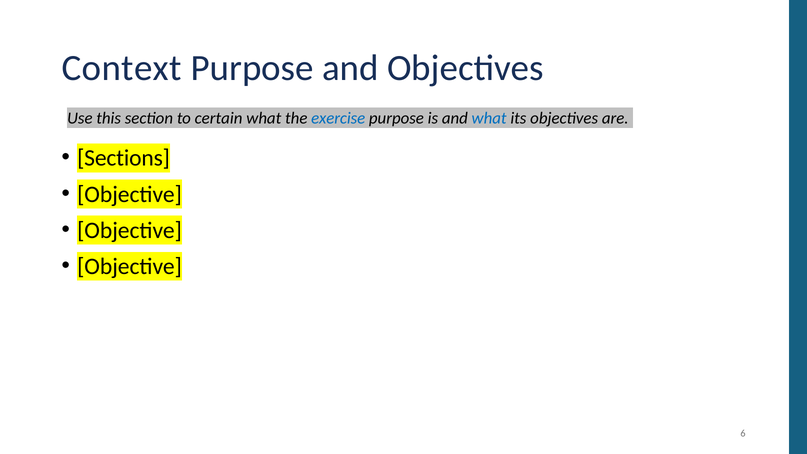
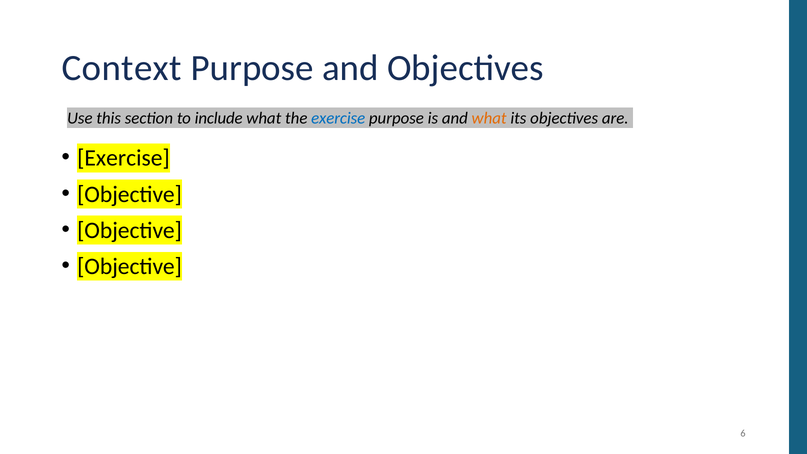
certain: certain -> include (219, 118)
what colour: blue -> orange (489, 118)
Sections: Sections -> Exercise (123, 158)
